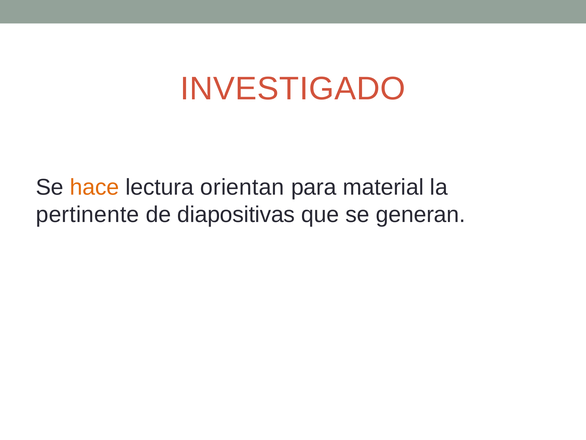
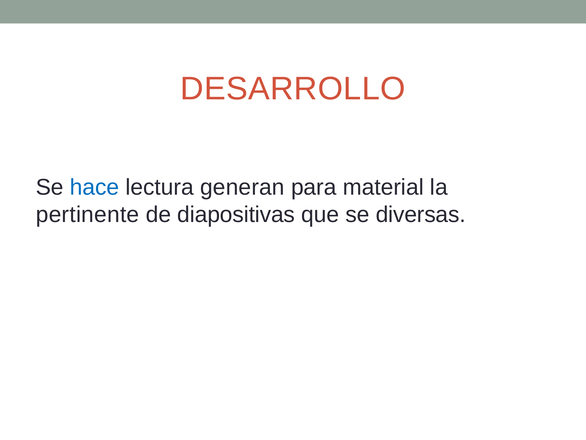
INVESTIGADO: INVESTIGADO -> DESARROLLO (293, 89)
hace colour: orange -> blue (95, 187)
orientan: orientan -> generan (242, 187)
generan: generan -> diversas (421, 214)
